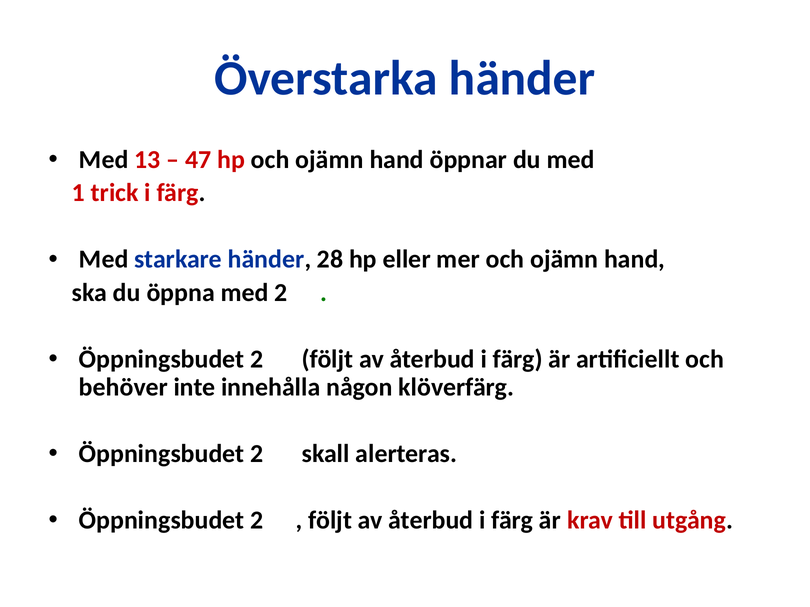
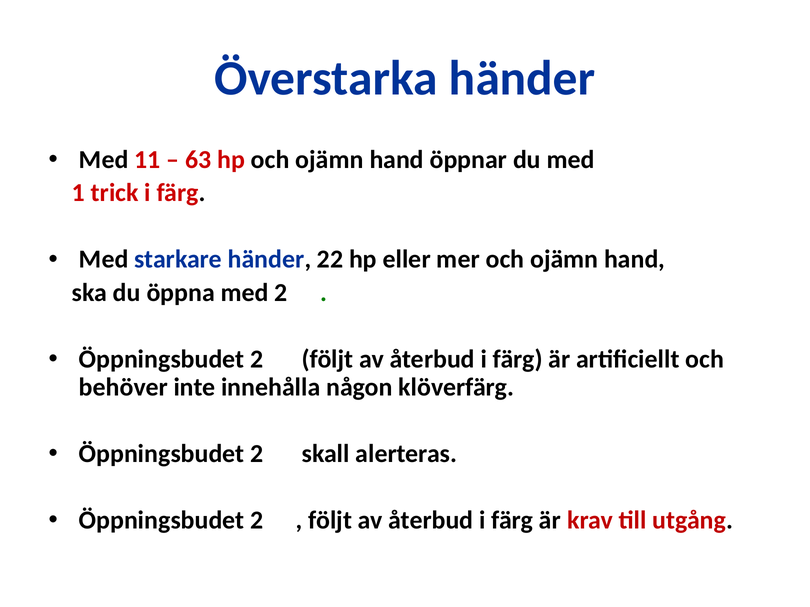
13: 13 -> 11 (147, 160)
47: 47 -> 63 (198, 160)
28: 28 -> 22 (330, 260)
